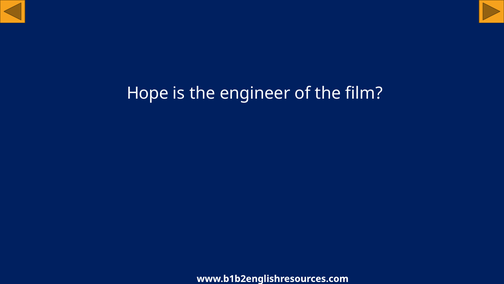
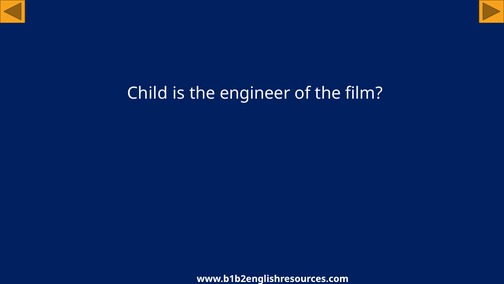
Hope: Hope -> Child (147, 93)
